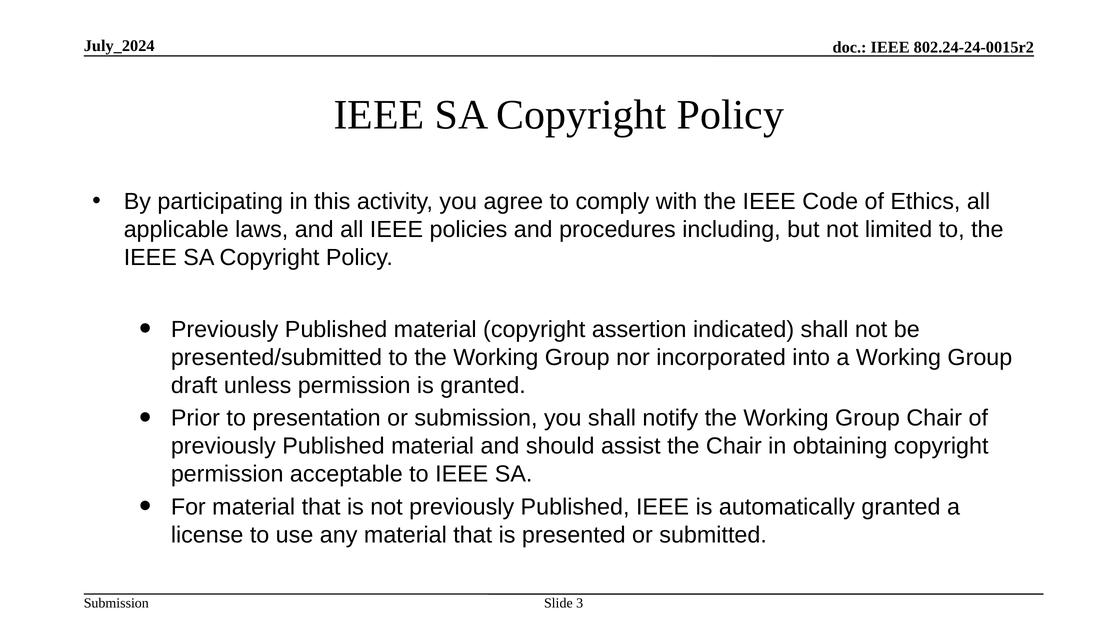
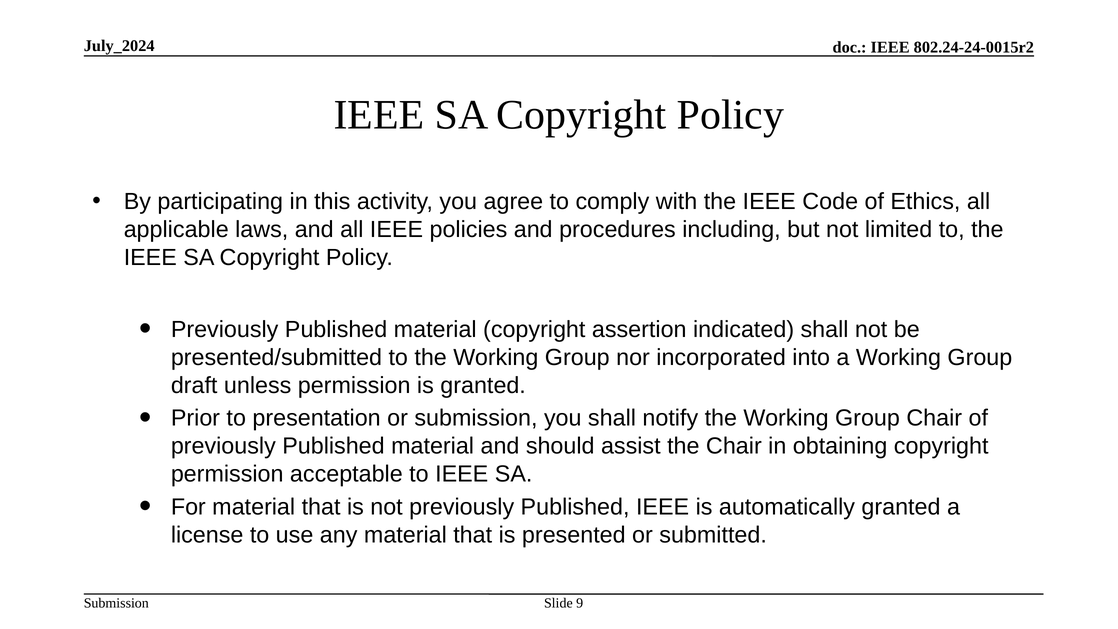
3: 3 -> 9 (580, 603)
